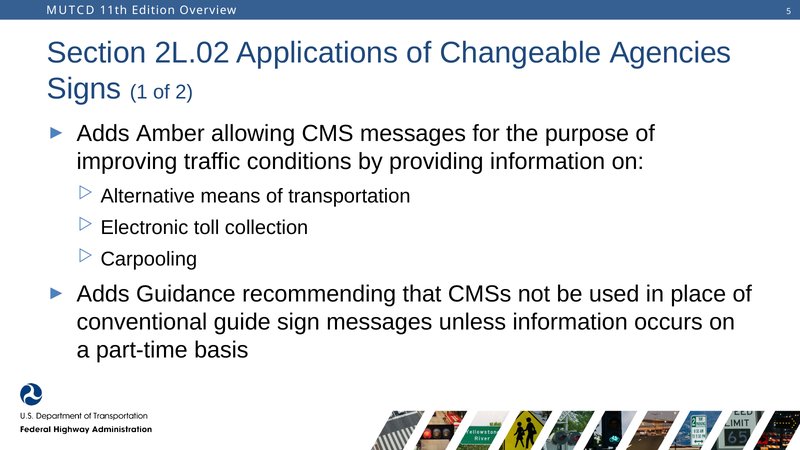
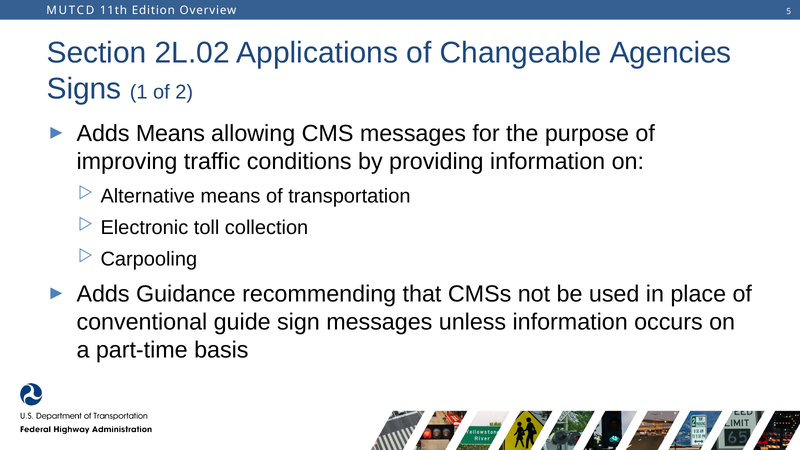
Adds Amber: Amber -> Means (170, 134)
